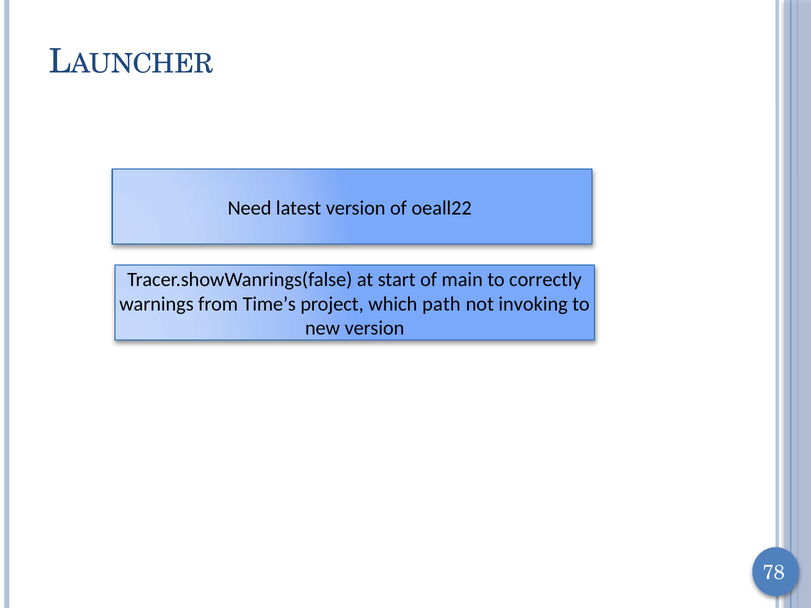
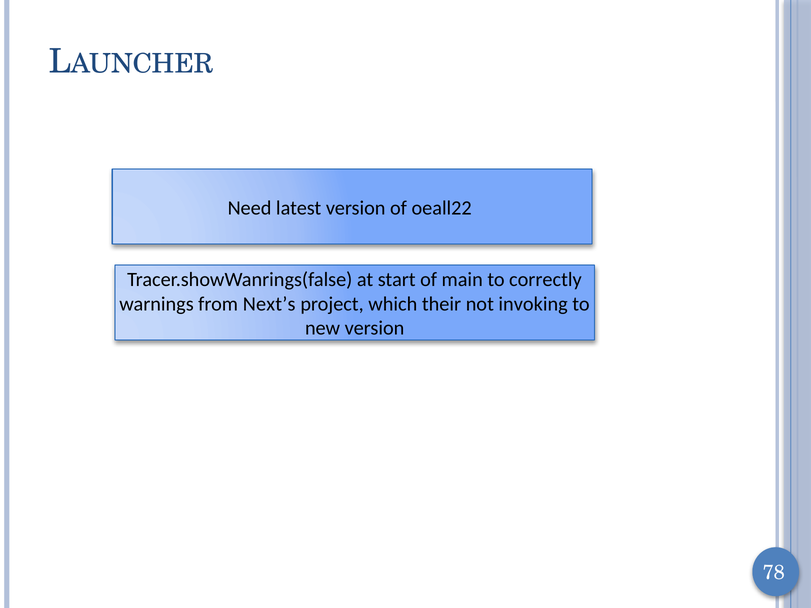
Time’s: Time’s -> Next’s (269, 304)
path: path -> their (442, 304)
